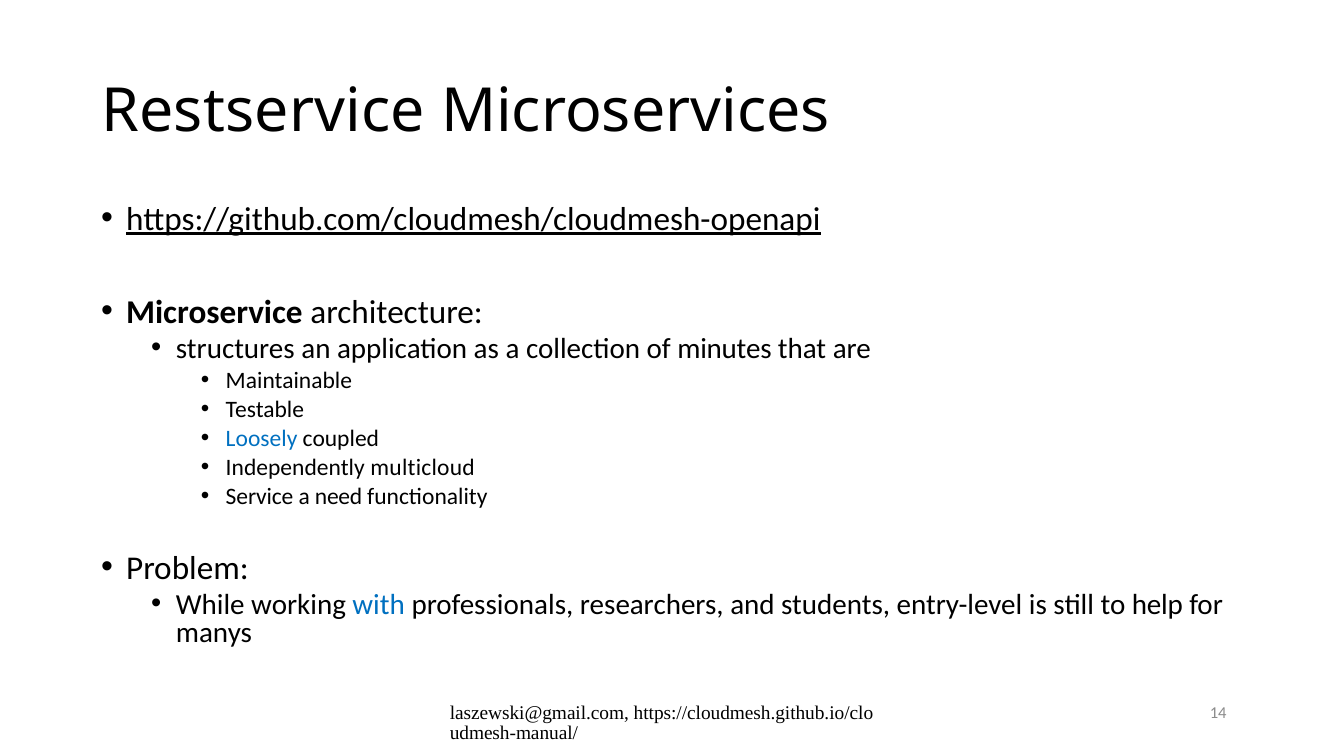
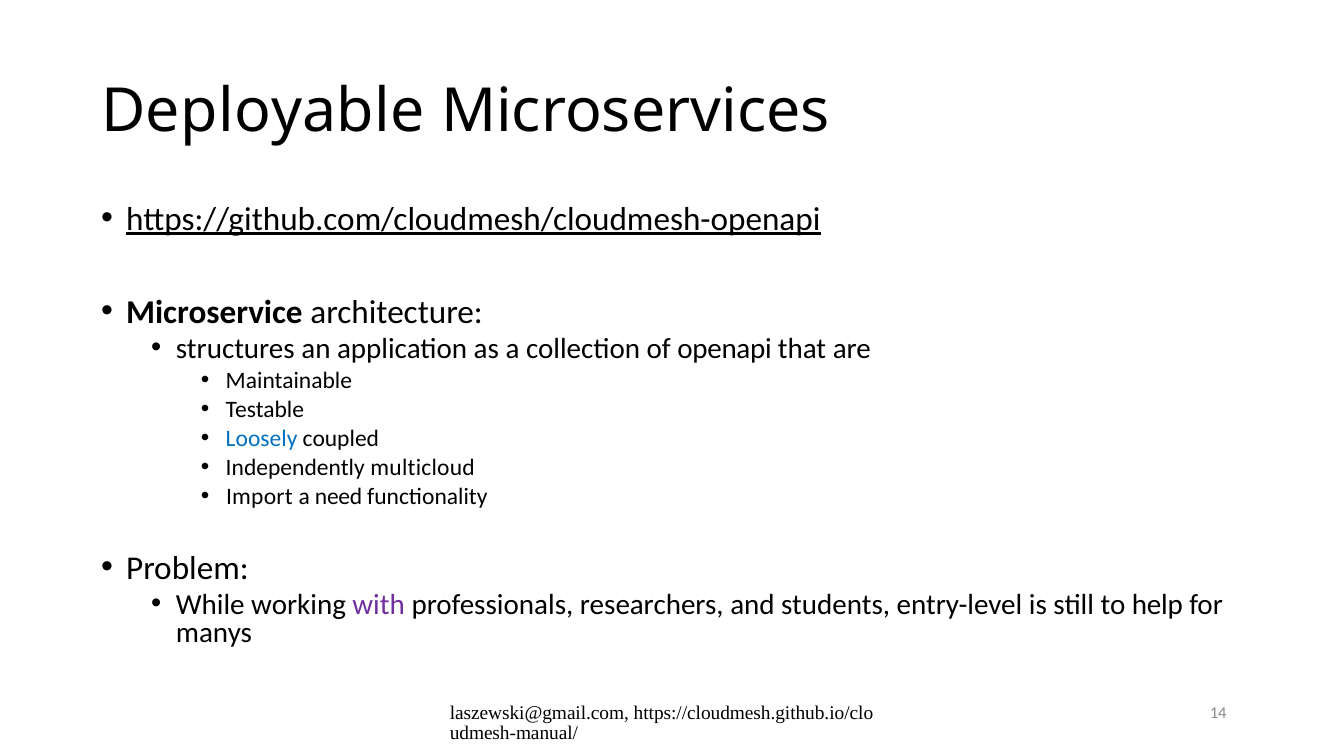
Restservice: Restservice -> Deployable (263, 112)
minutes: minutes -> openapi (725, 349)
Service: Service -> Import (259, 497)
with colour: blue -> purple (379, 605)
